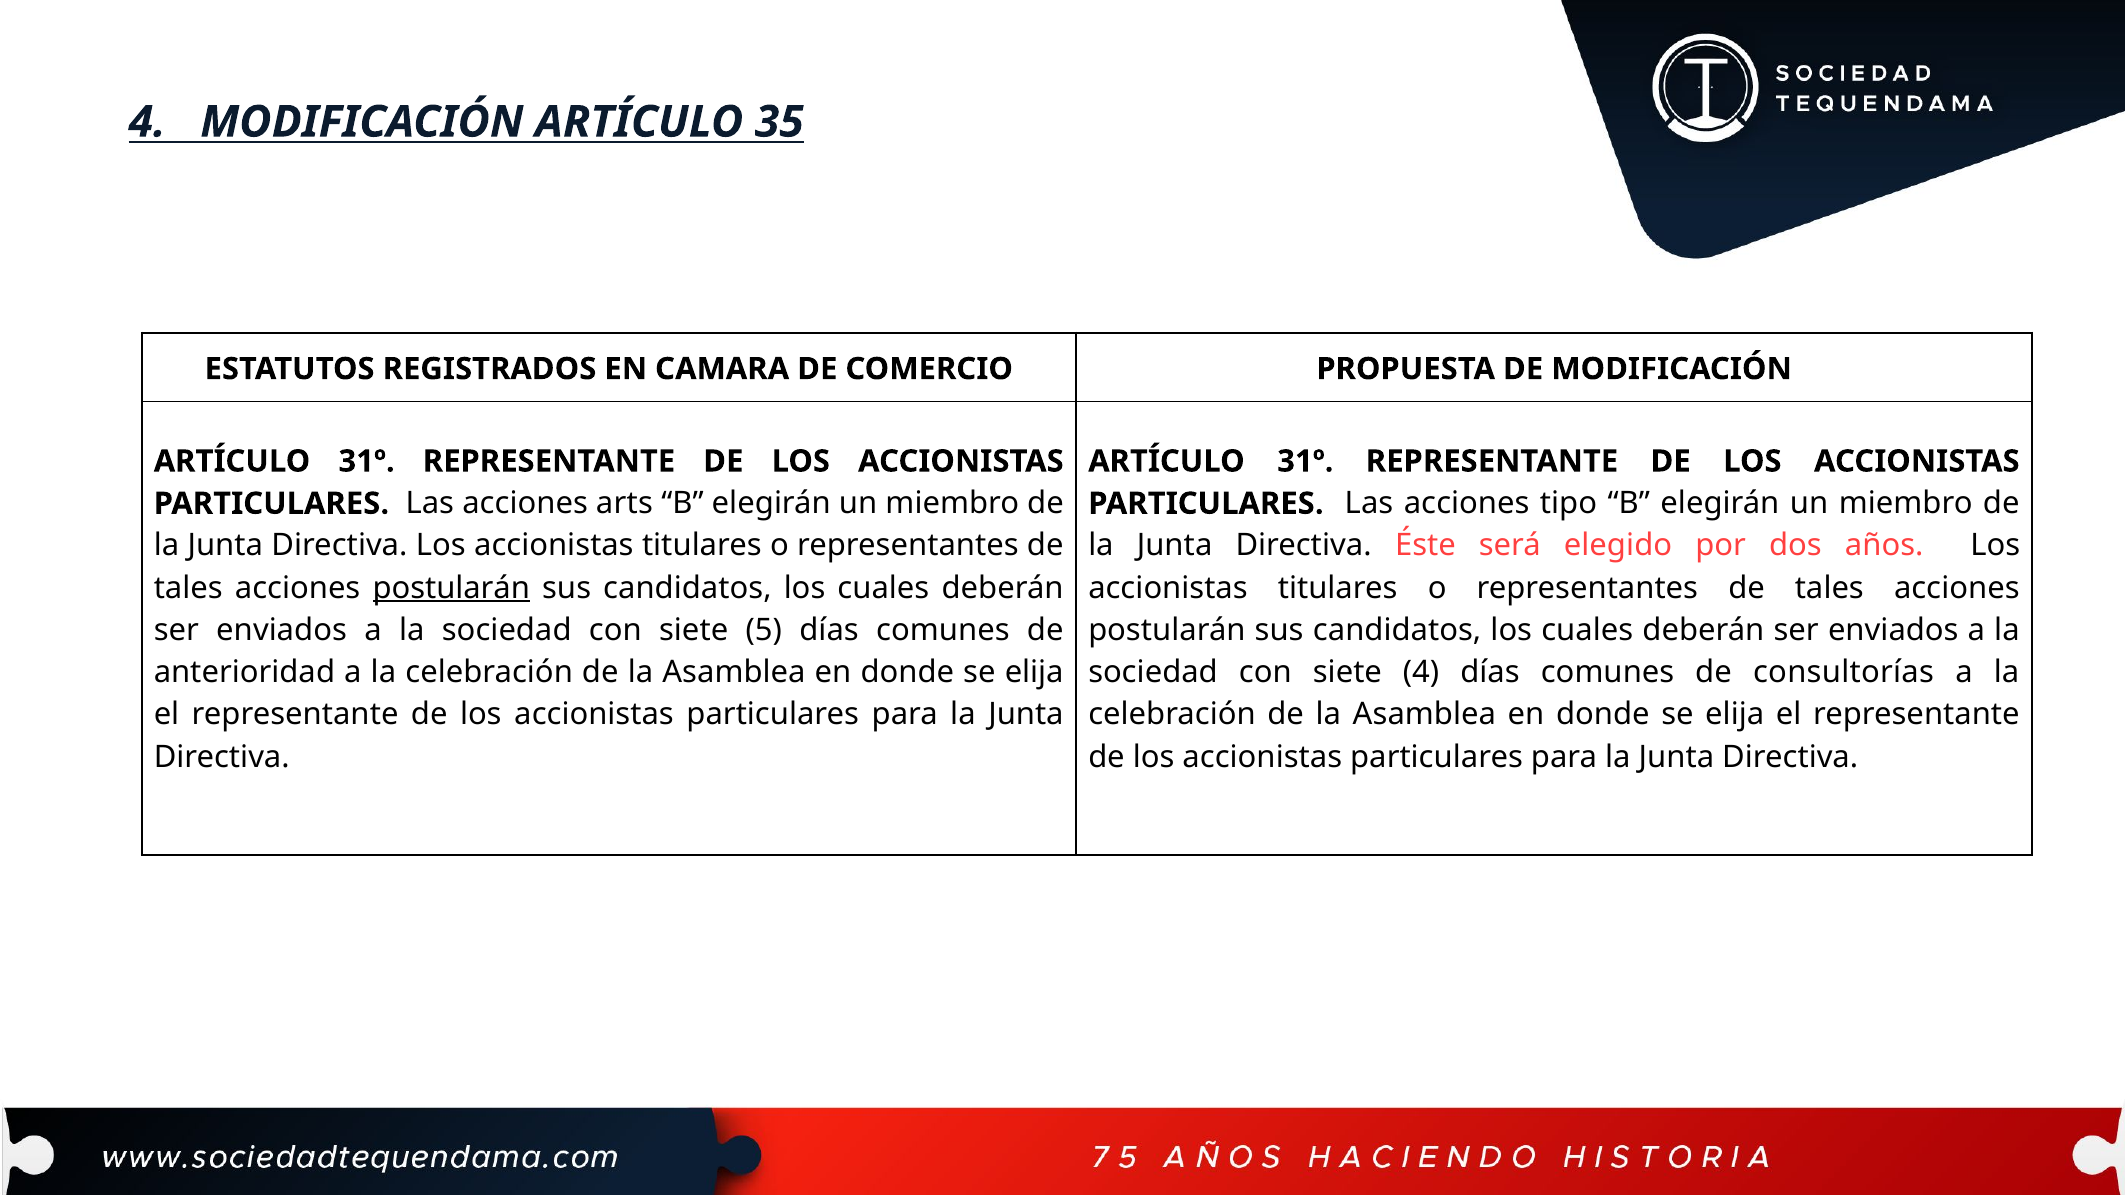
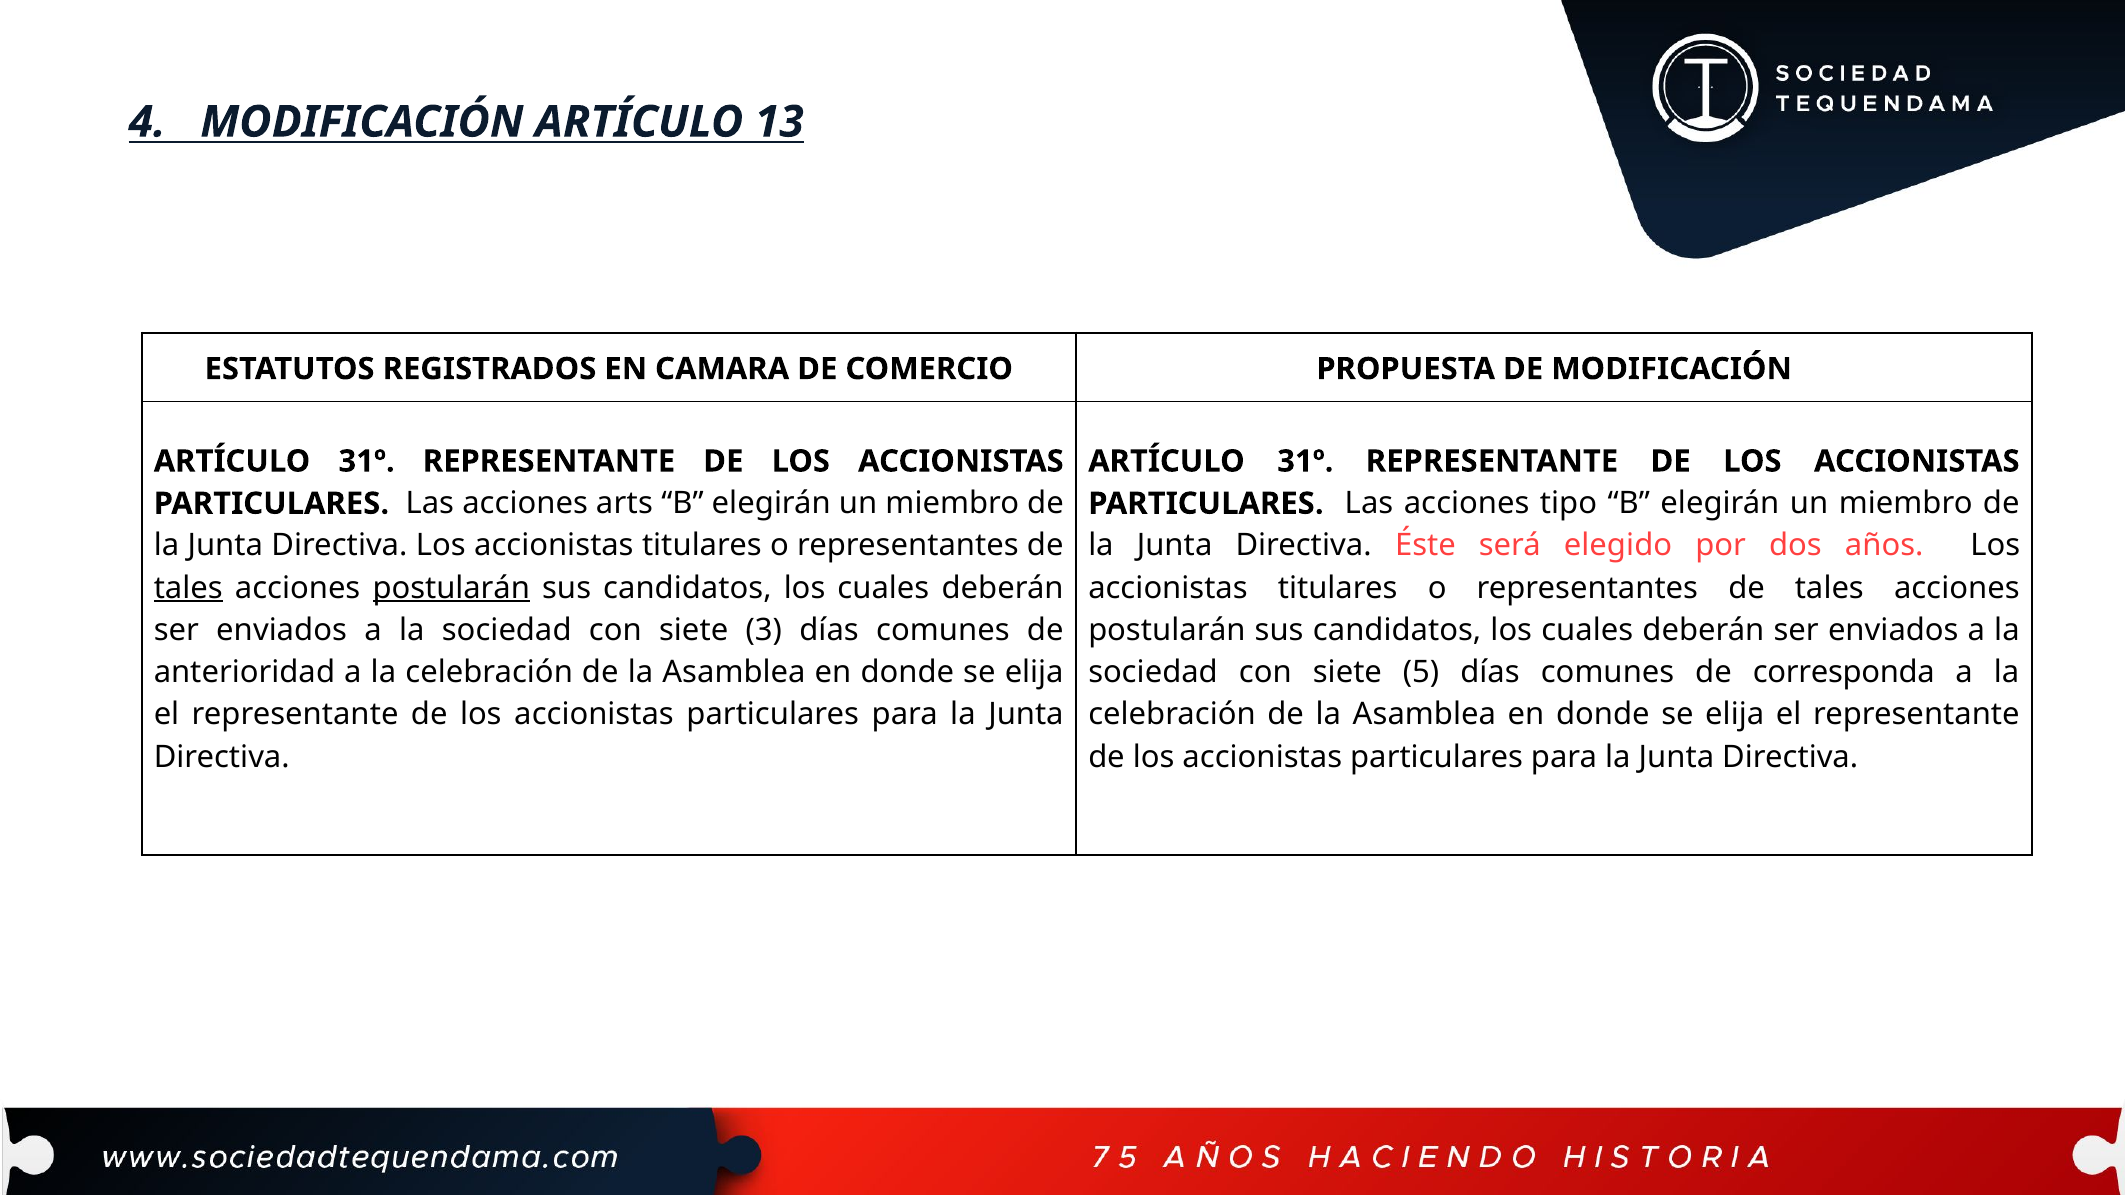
35: 35 -> 13 (779, 122)
tales underline: none -> present (188, 588)
5: 5 -> 3 (764, 630)
siete 4: 4 -> 5 (1421, 673)
consultorías: consultorías -> corresponda (1844, 673)
